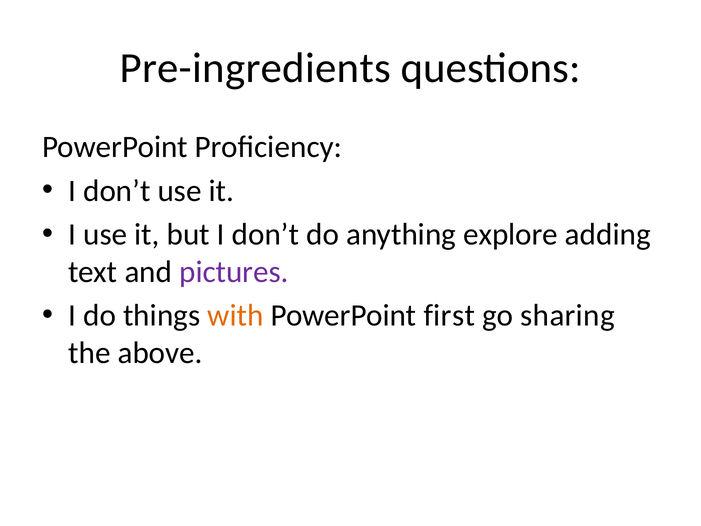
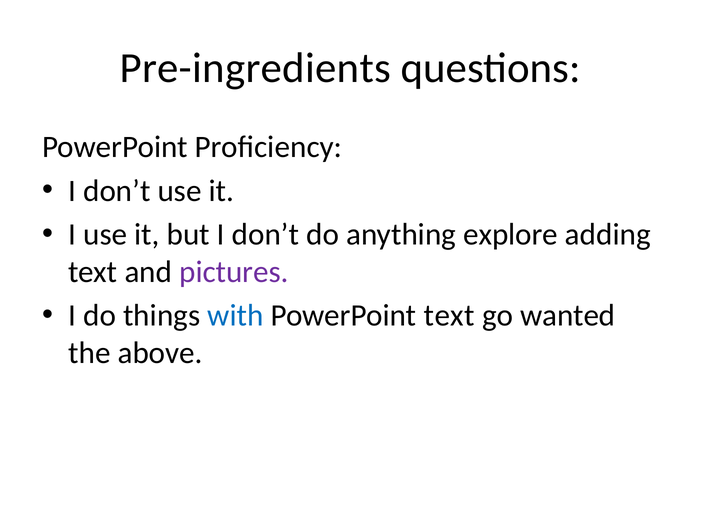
with colour: orange -> blue (235, 315)
PowerPoint first: first -> text (449, 315)
sharing: sharing -> wanted (568, 315)
